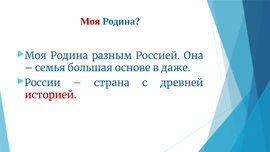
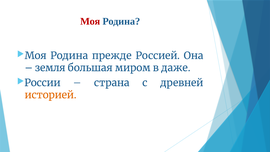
разным: разным -> прежде (112, 56)
семья: семья -> земля (50, 68)
основе: основе -> миром (133, 68)
историей colour: red -> orange (51, 95)
